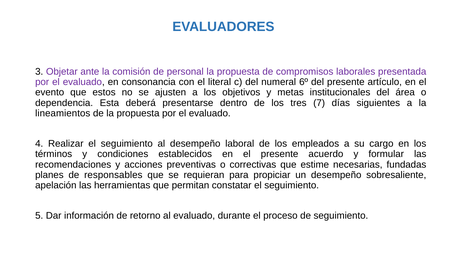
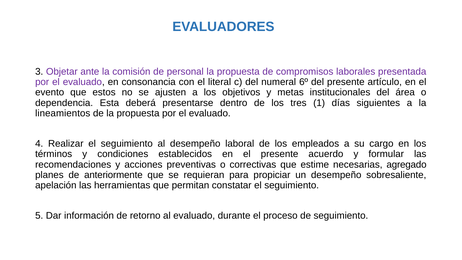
7: 7 -> 1 (319, 103)
fundadas: fundadas -> agregado (407, 164)
responsables: responsables -> anteriormente (113, 175)
